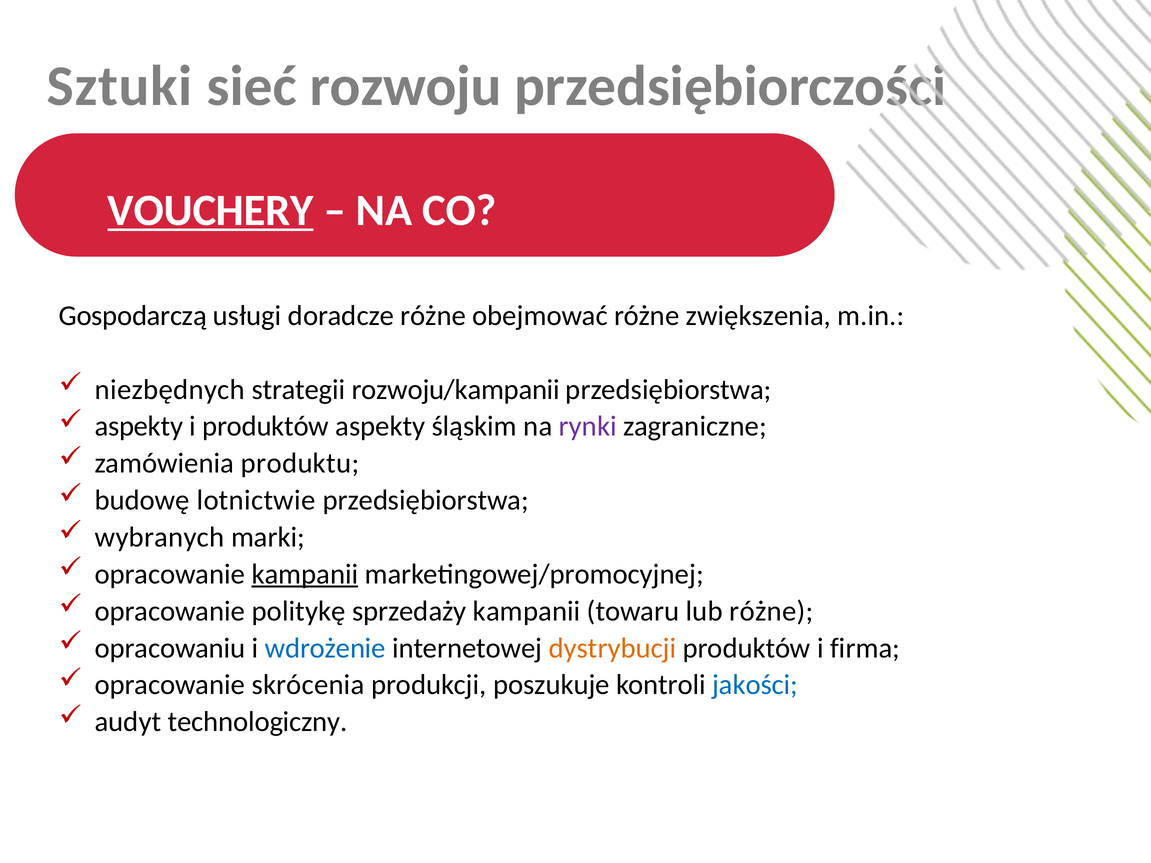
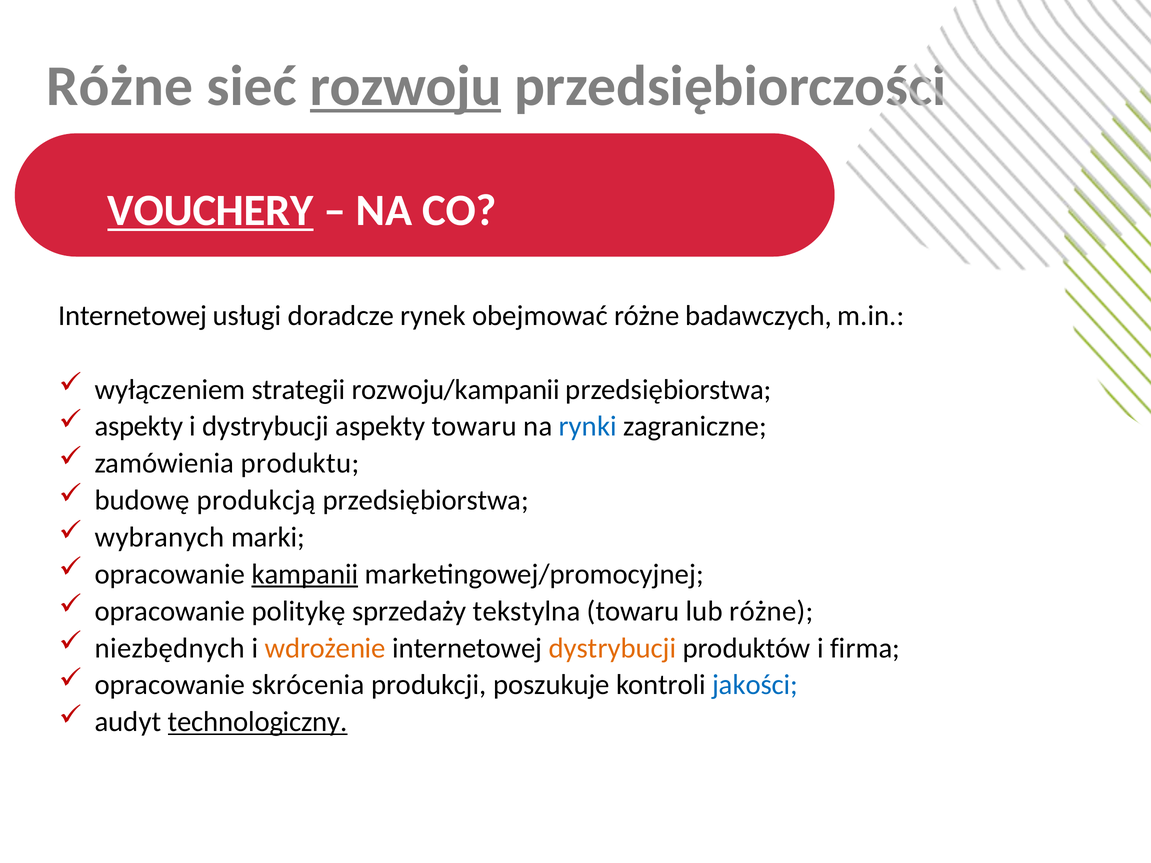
Sztuki: Sztuki -> Różne (120, 86)
rozwoju underline: none -> present (406, 86)
Gospodarczą: Gospodarczą -> Internetowej (133, 316)
doradcze różne: różne -> rynek (433, 316)
zwiększenia: zwiększenia -> badawczych (759, 316)
niezbędnych: niezbędnych -> wyłączeniem (170, 390)
i produktów: produktów -> dystrybucji (266, 427)
aspekty śląskim: śląskim -> towaru (474, 427)
rynki colour: purple -> blue (588, 427)
lotnictwie: lotnictwie -> produkcją (256, 500)
sprzedaży kampanii: kampanii -> tekstylna (527, 611)
opracowaniu: opracowaniu -> niezbędnych (170, 648)
wdrożenie colour: blue -> orange (325, 648)
technologiczny underline: none -> present (258, 722)
